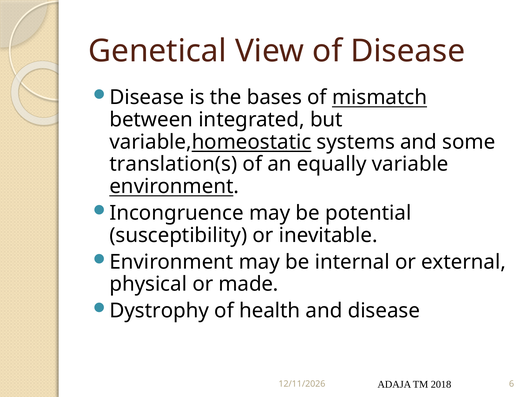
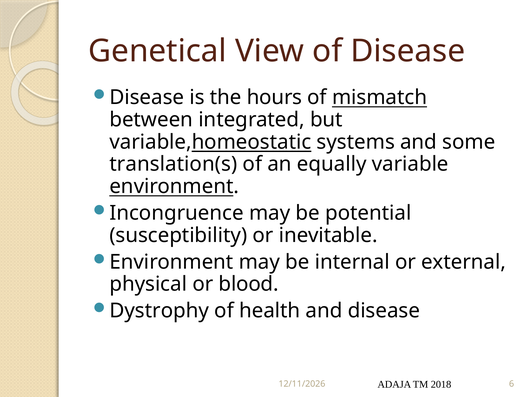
bases: bases -> hours (274, 97)
made: made -> blood (249, 284)
